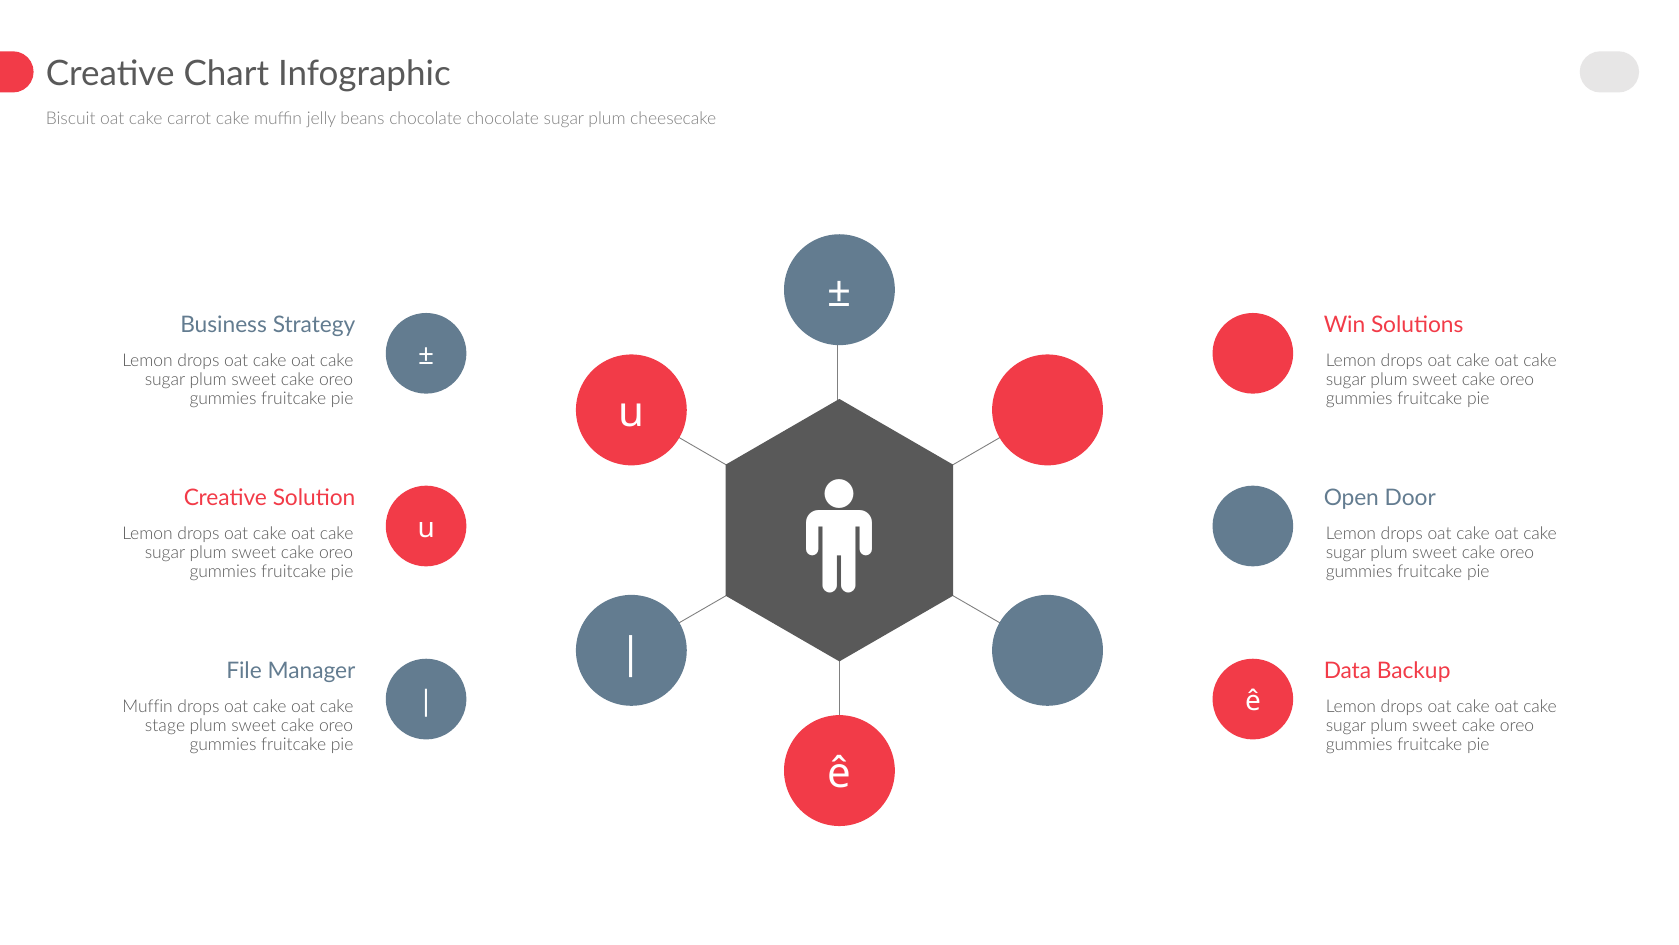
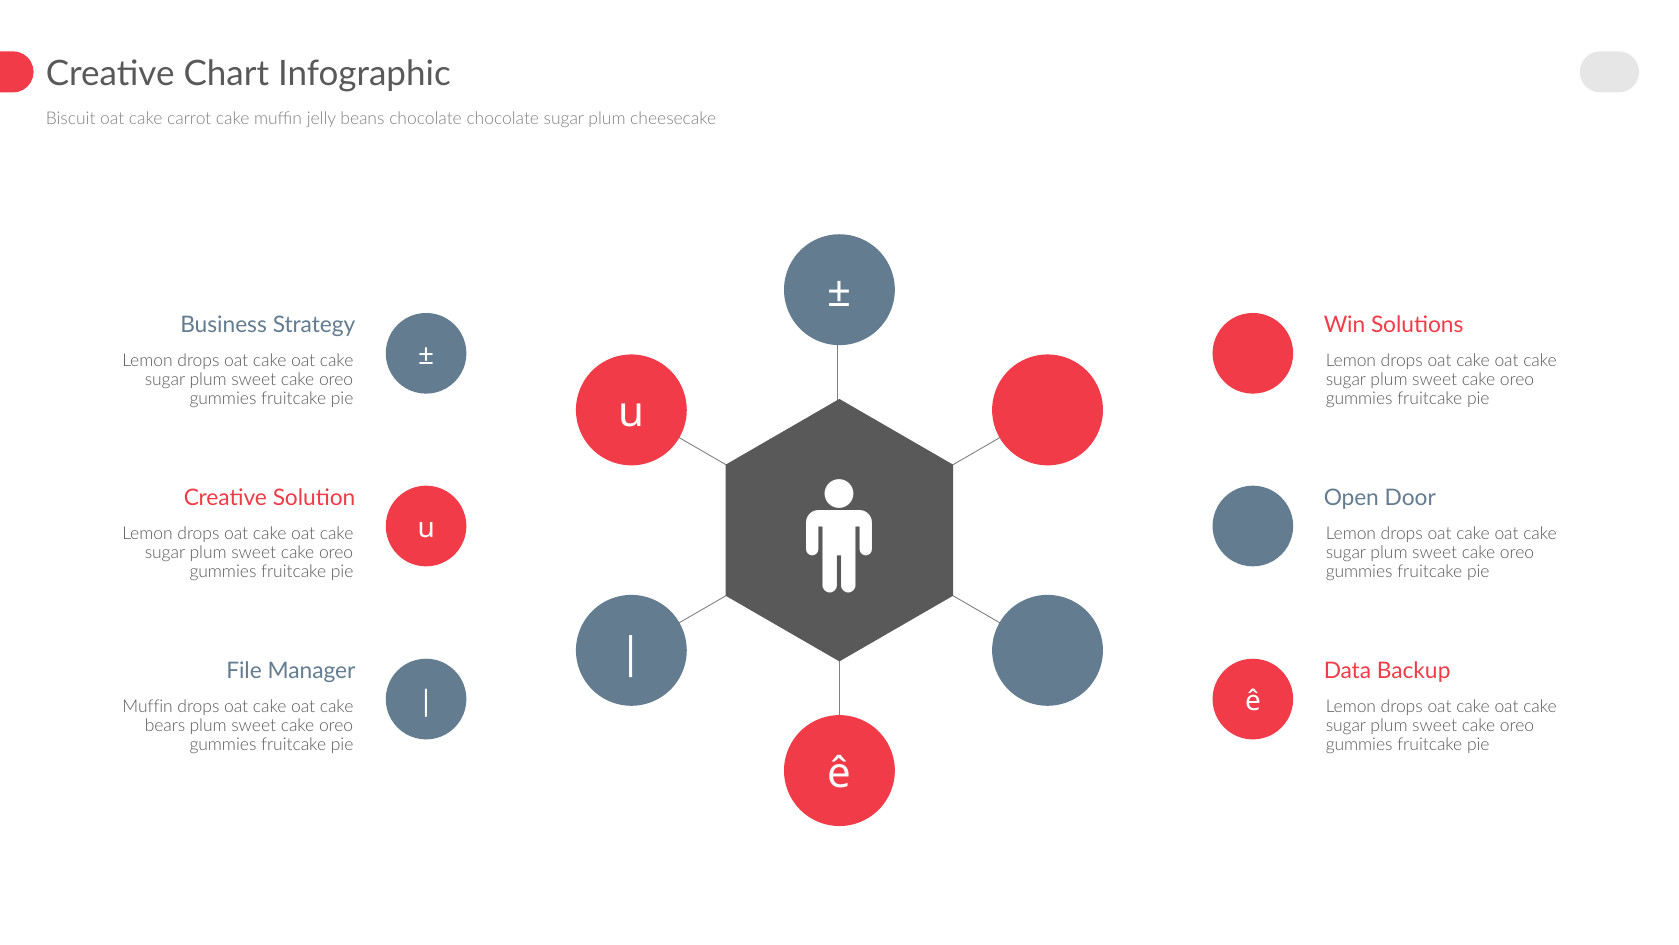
stage: stage -> bears (165, 725)
